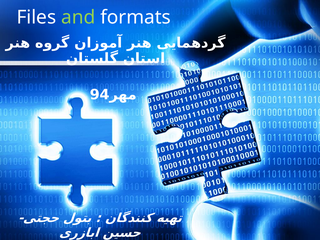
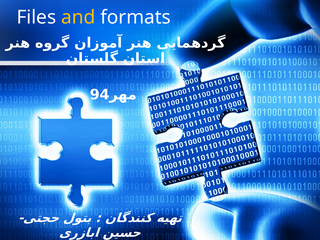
and colour: light green -> yellow (78, 17)
